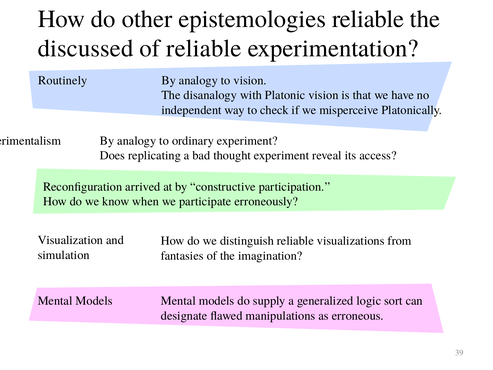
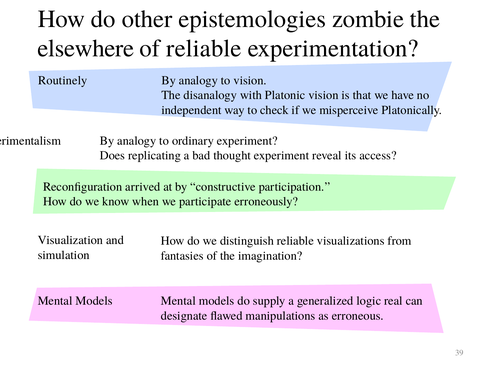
epistemologies reliable: reliable -> zombie (368, 19)
discussed: discussed -> elsewhere (86, 48)
sort: sort -> real (393, 301)
